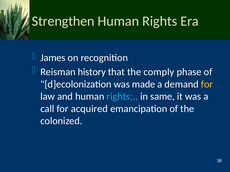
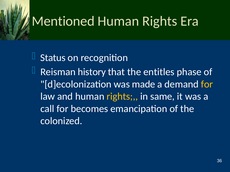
Strengthen: Strengthen -> Mentioned (63, 21)
James: James -> Status (53, 58)
comply: comply -> entitles (159, 72)
rights colour: light blue -> yellow (122, 97)
acquired: acquired -> becomes (89, 109)
